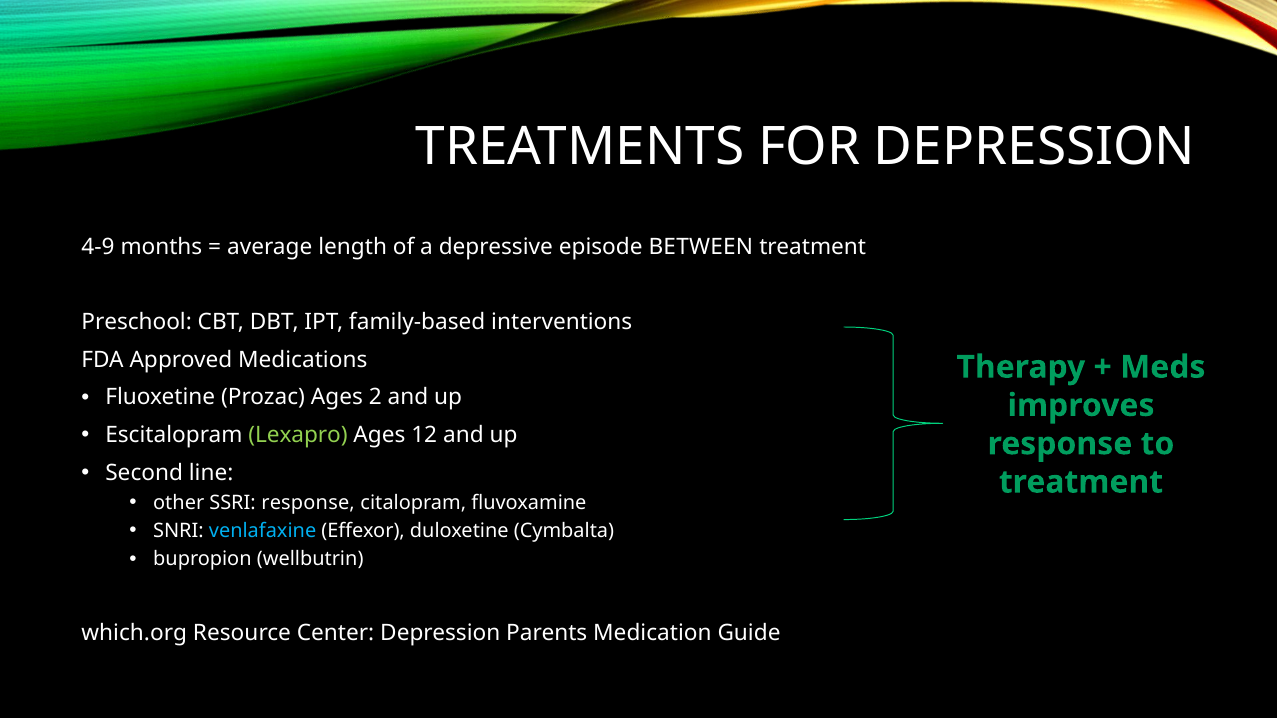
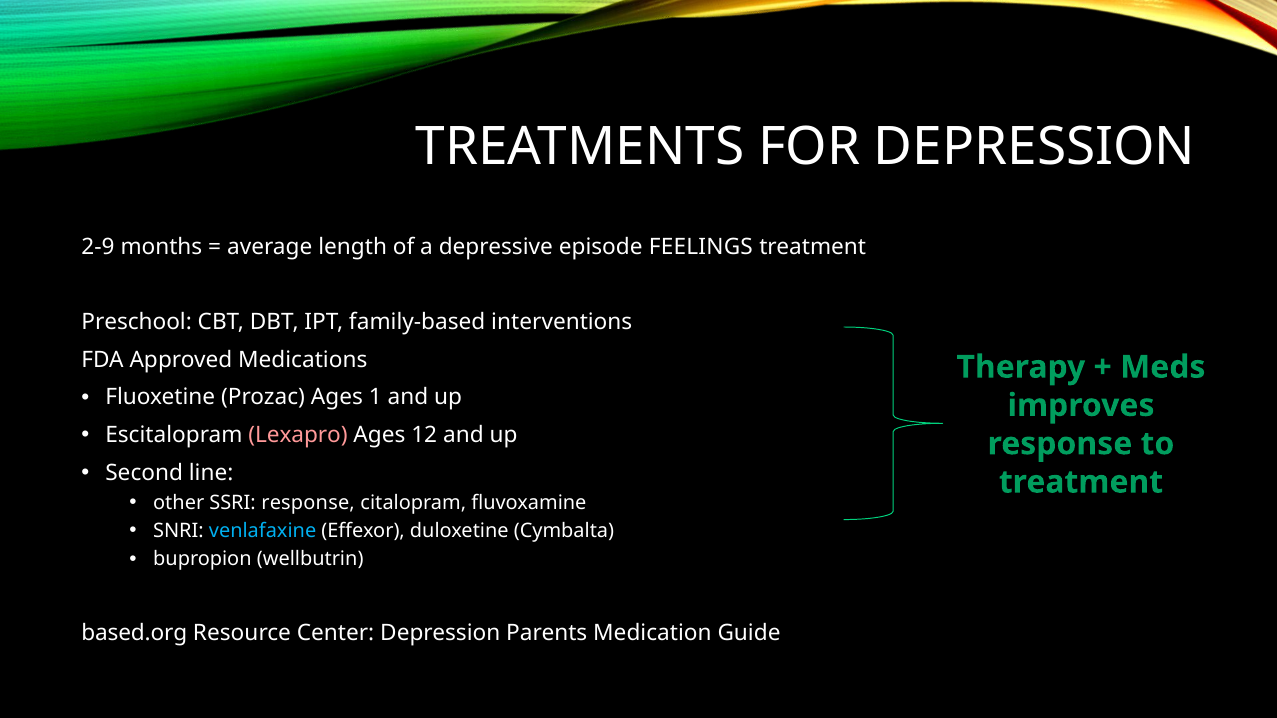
4-9: 4-9 -> 2-9 (98, 247)
BETWEEN: BETWEEN -> FEELINGS (701, 247)
2: 2 -> 1 (375, 398)
Lexapro colour: light green -> pink (298, 435)
which.org: which.org -> based.org (134, 633)
